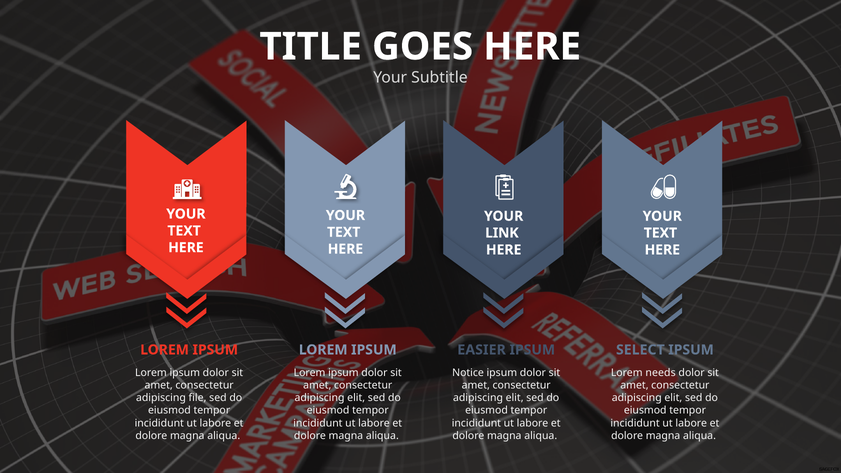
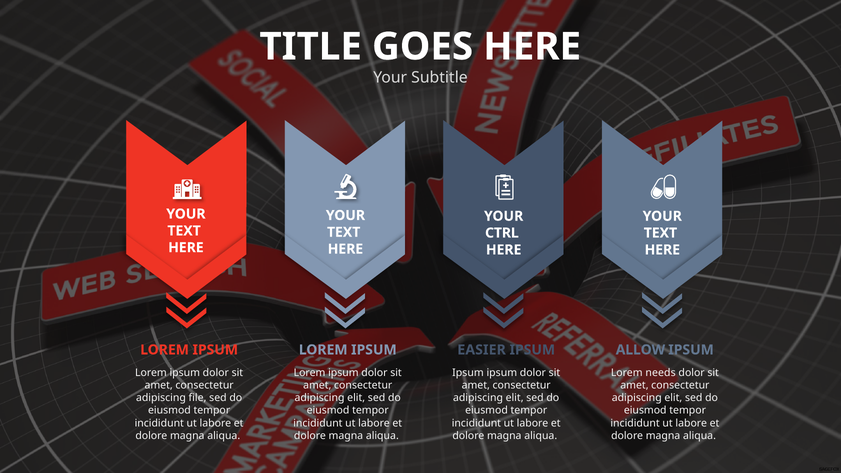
LINK: LINK -> CTRL (502, 233)
SELECT: SELECT -> ALLOW (640, 350)
Notice: Notice -> Ipsum (468, 373)
